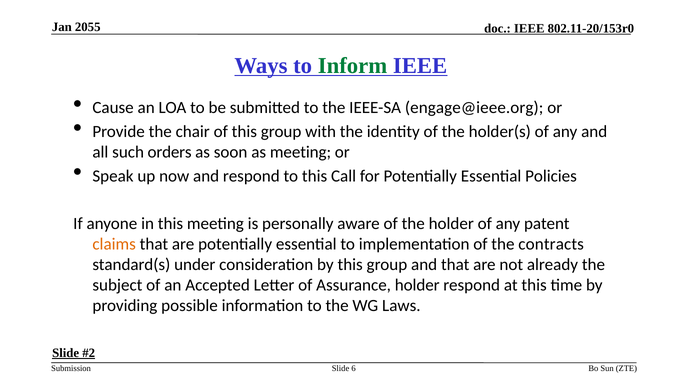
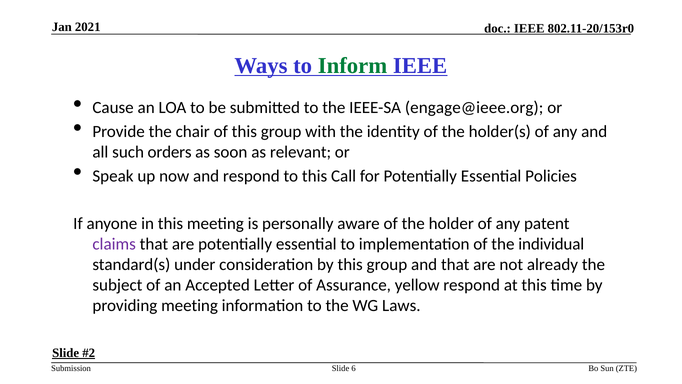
2055: 2055 -> 2021 (88, 27)
as meeting: meeting -> relevant (301, 152)
claims colour: orange -> purple (114, 244)
contracts: contracts -> individual (551, 244)
Assurance holder: holder -> yellow (417, 285)
providing possible: possible -> meeting (190, 305)
